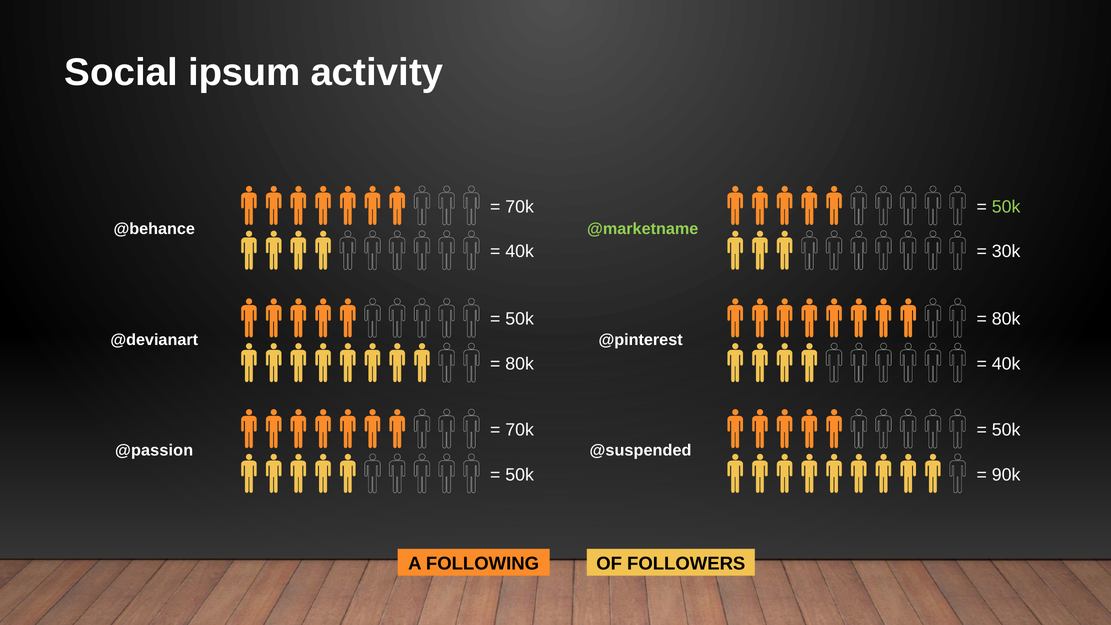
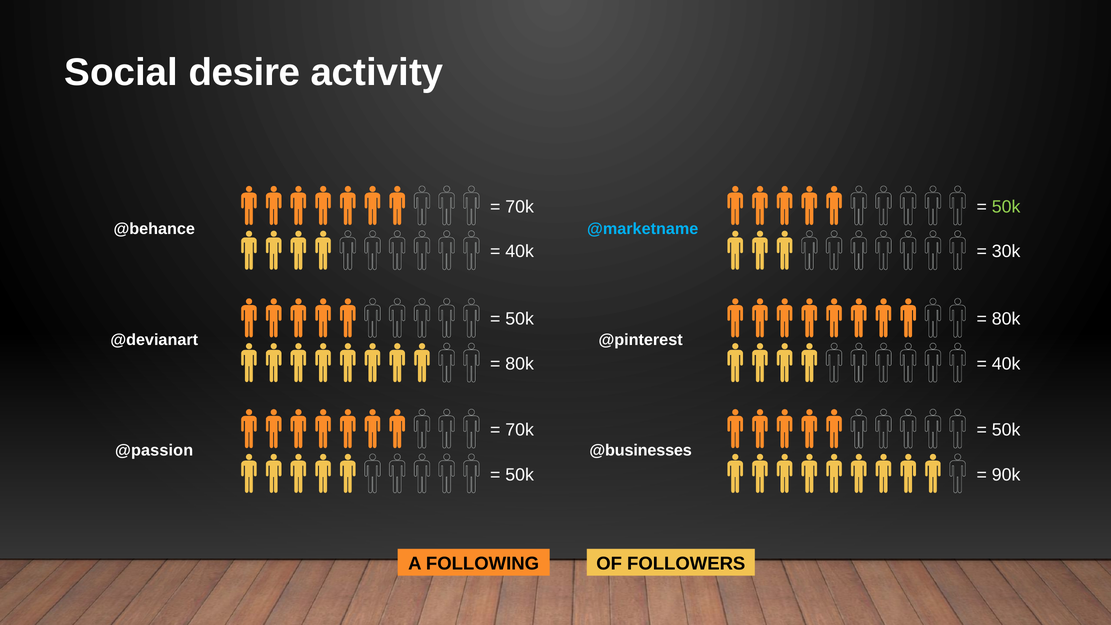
ipsum: ipsum -> desire (244, 73)
@marketname colour: light green -> light blue (643, 229)
@suspended: @suspended -> @businesses (641, 451)
